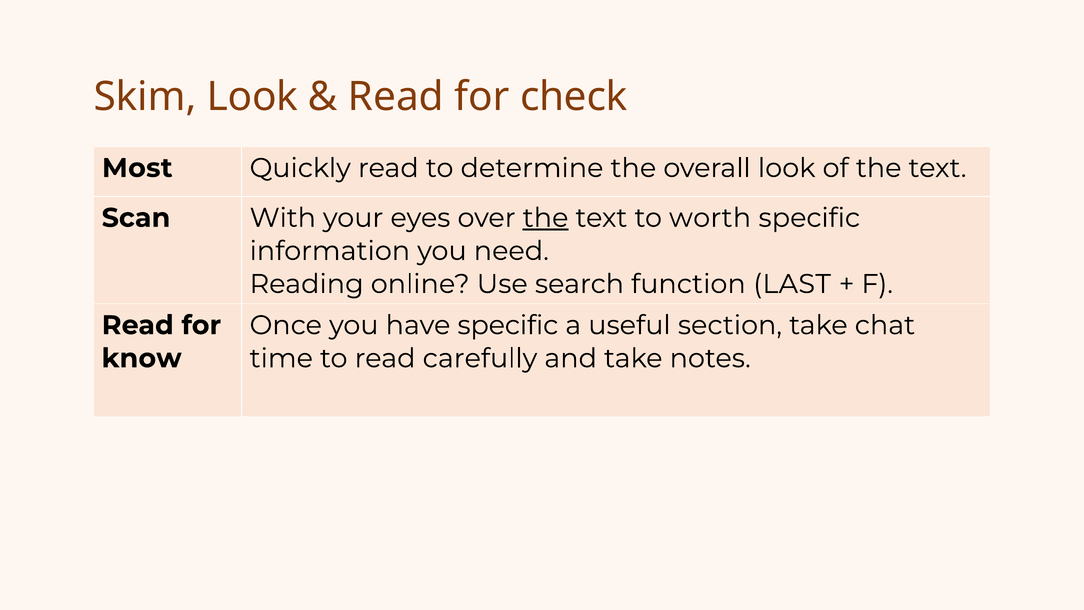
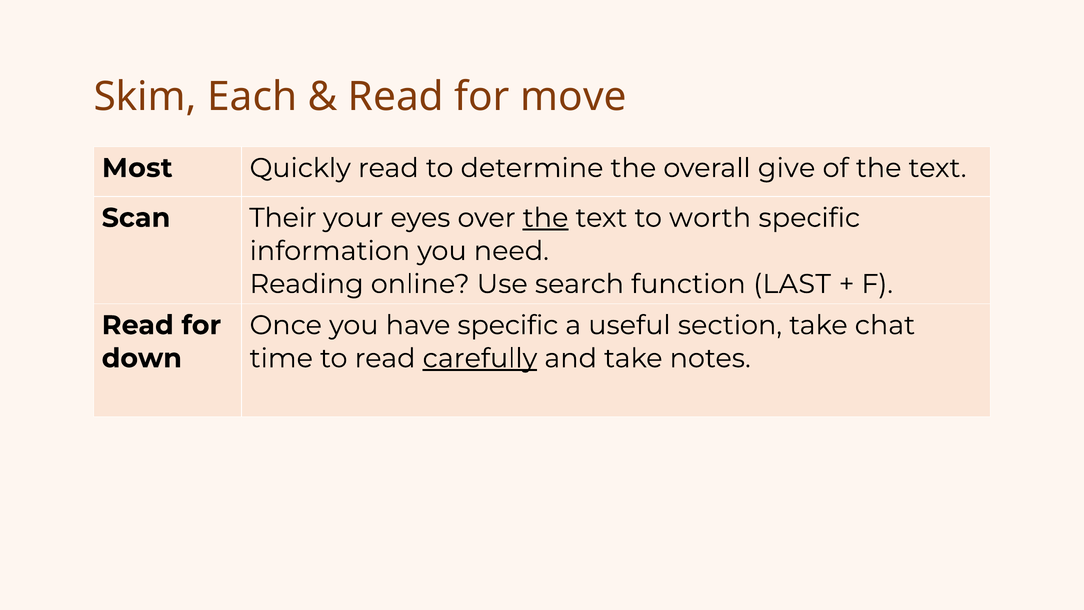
Skim Look: Look -> Each (252, 97)
check: check -> move (574, 97)
overall look: look -> give (787, 168)
With: With -> Their (283, 218)
know: know -> down (142, 358)
carefully underline: none -> present (480, 358)
